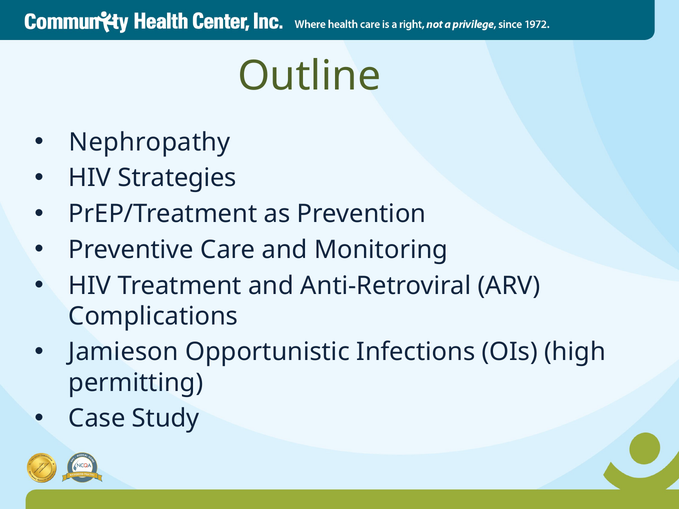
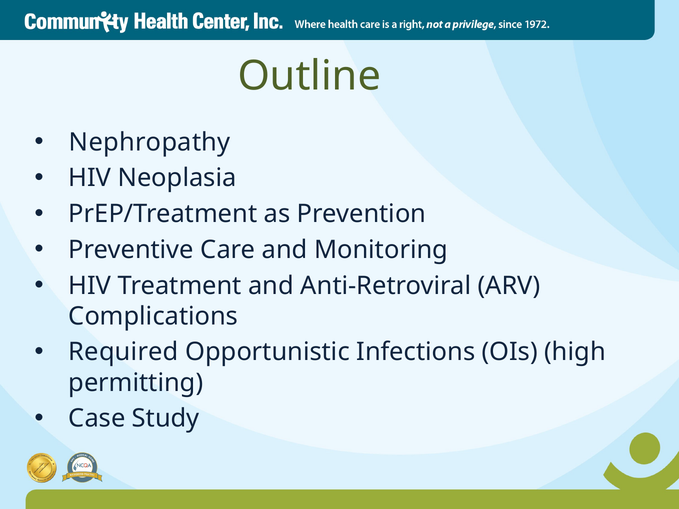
Strategies: Strategies -> Neoplasia (177, 178)
Jamieson: Jamieson -> Required (124, 352)
